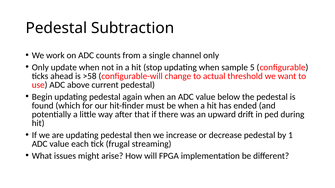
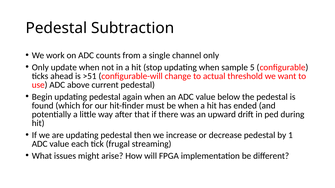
>58: >58 -> >51 (90, 76)
